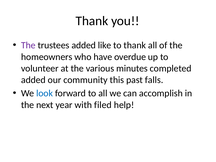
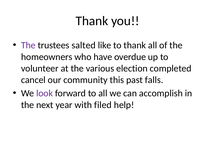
trustees added: added -> salted (84, 45)
minutes: minutes -> election (132, 68)
added: added -> cancel (33, 80)
look colour: blue -> purple (45, 93)
